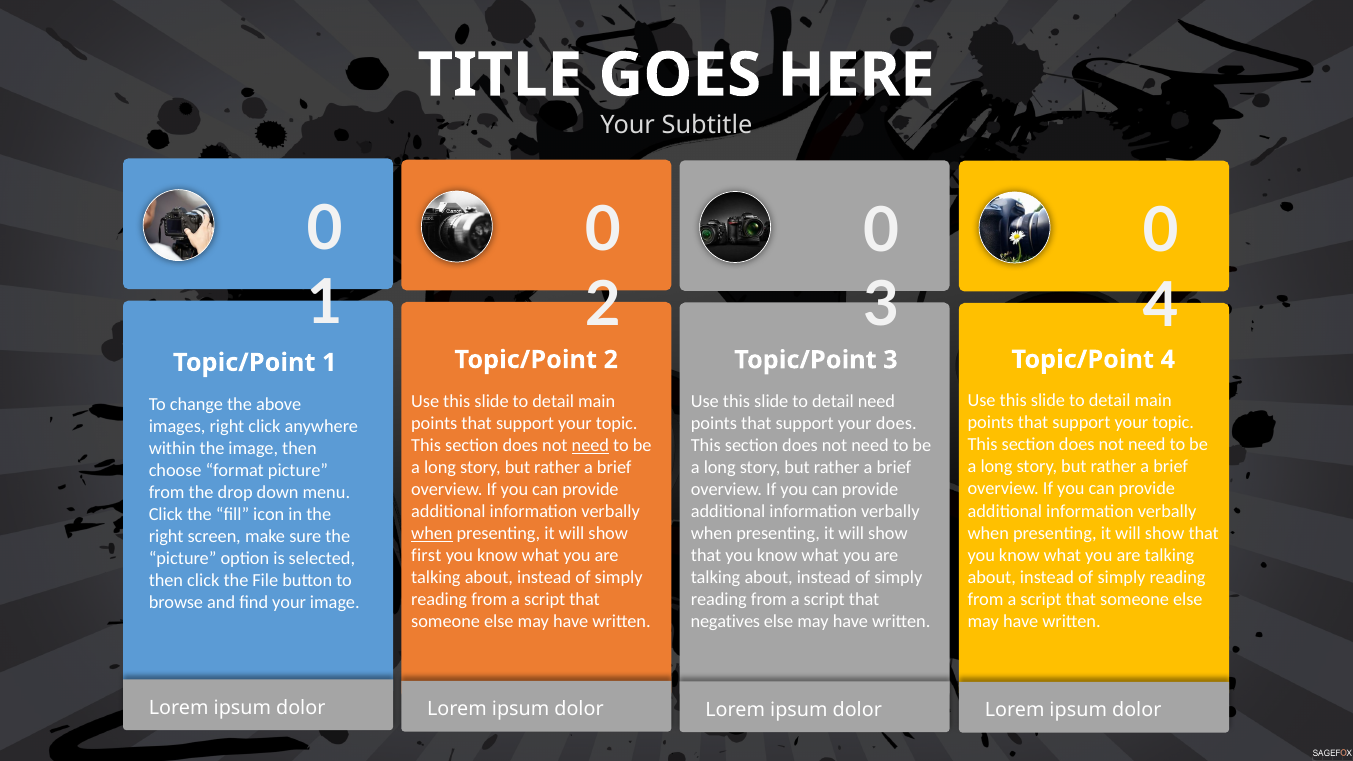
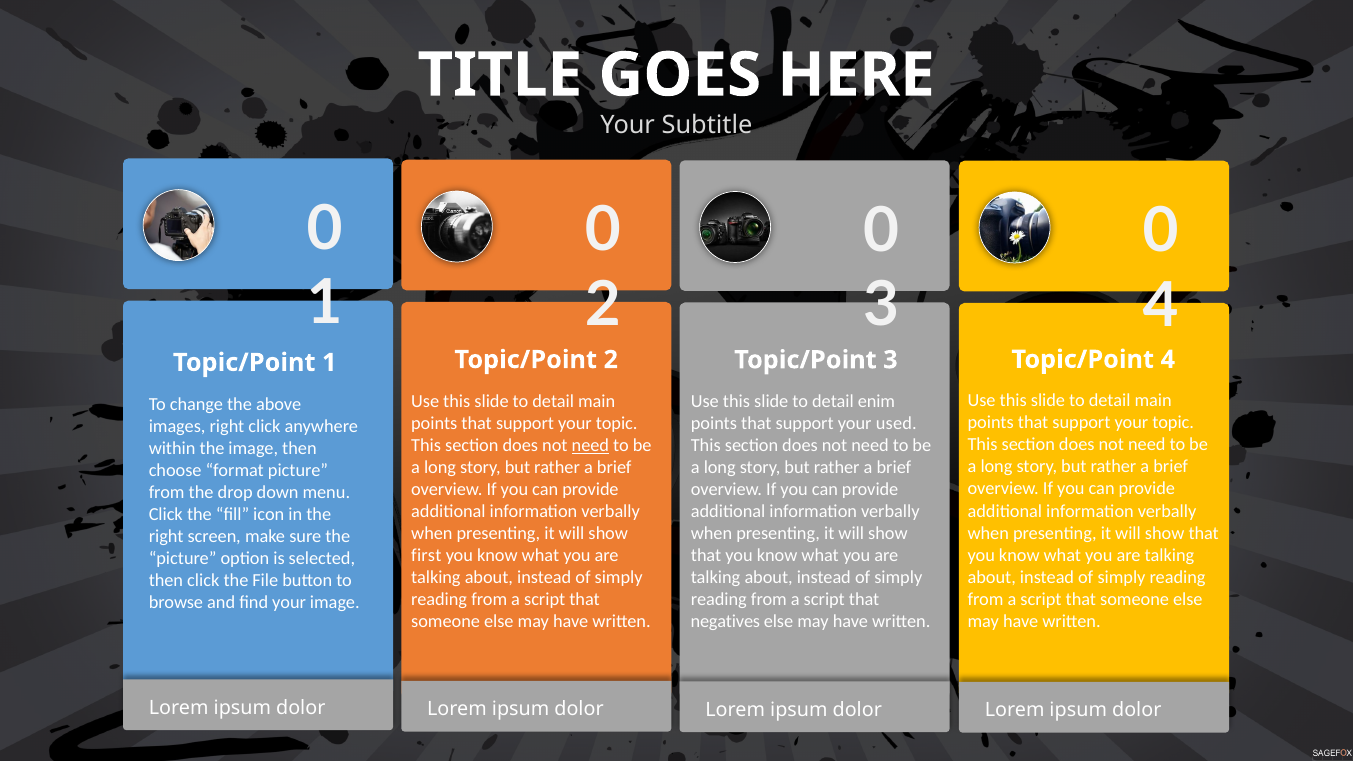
detail need: need -> enim (876, 401)
your does: does -> used (896, 423)
when underline: present -> none (432, 533)
